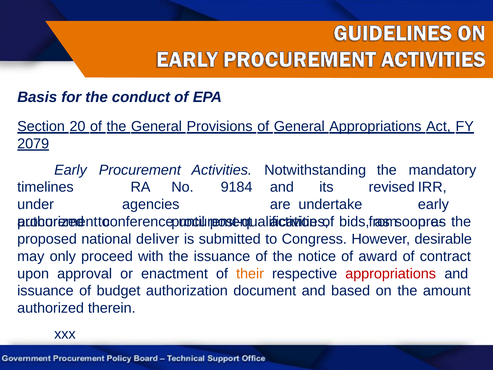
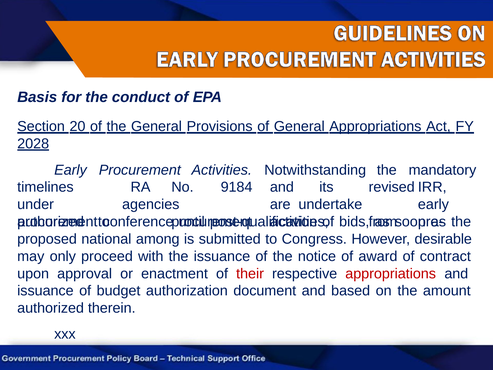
2079: 2079 -> 2028 (33, 144)
deliver: deliver -> among (158, 239)
their colour: orange -> red (250, 273)
